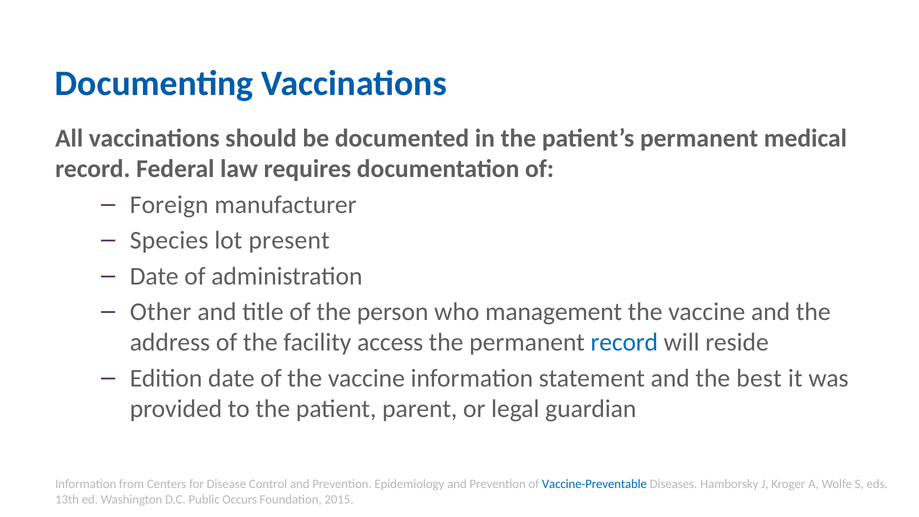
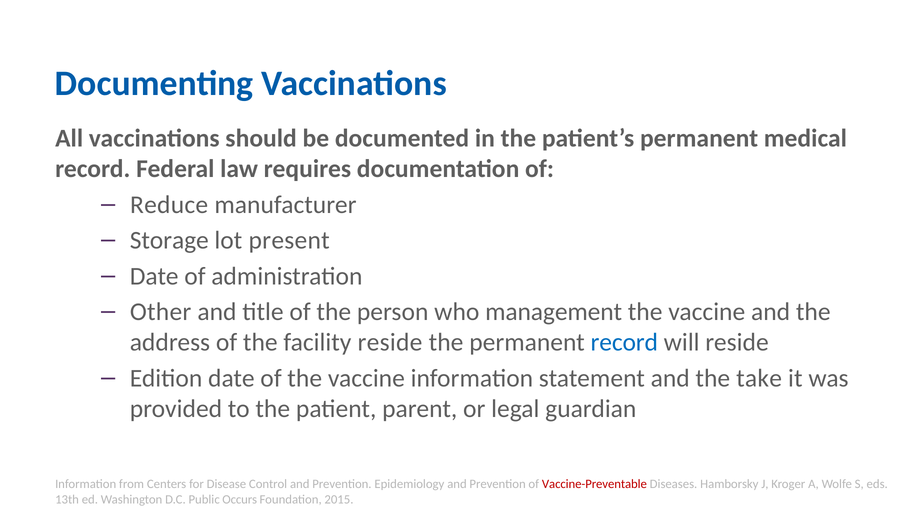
Foreign: Foreign -> Reduce (169, 205)
Species: Species -> Storage (169, 240)
facility access: access -> reside (390, 342)
best: best -> take (759, 378)
Vaccine-Preventable colour: blue -> red (594, 484)
